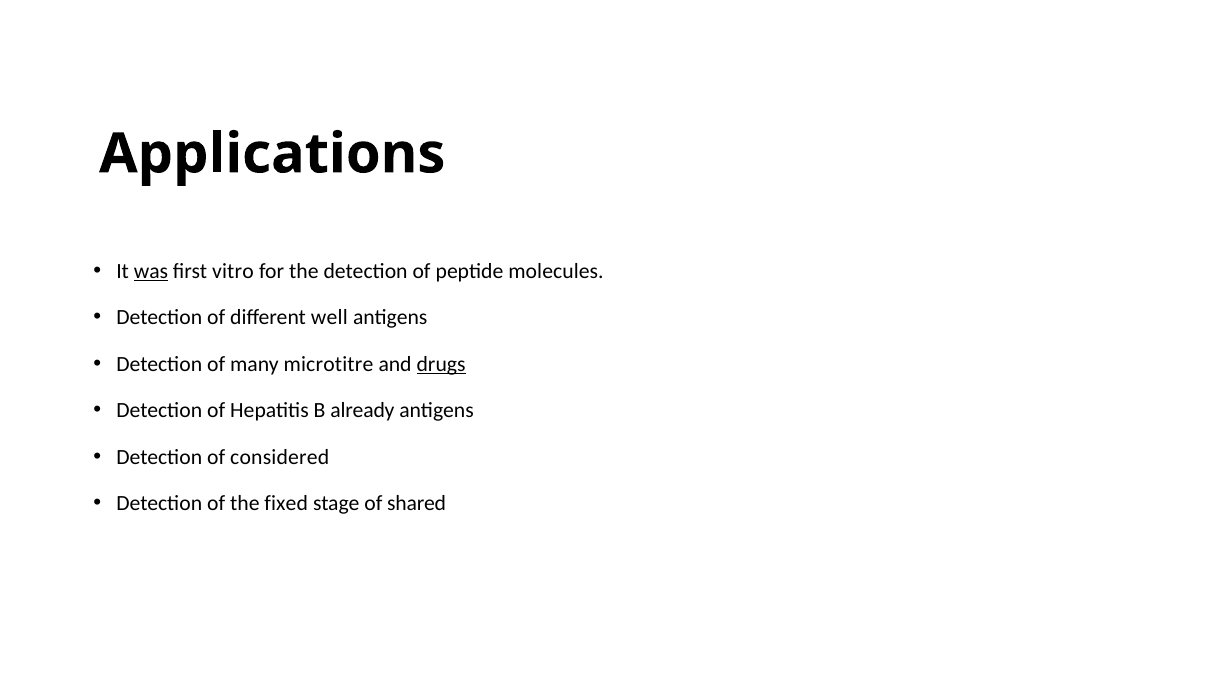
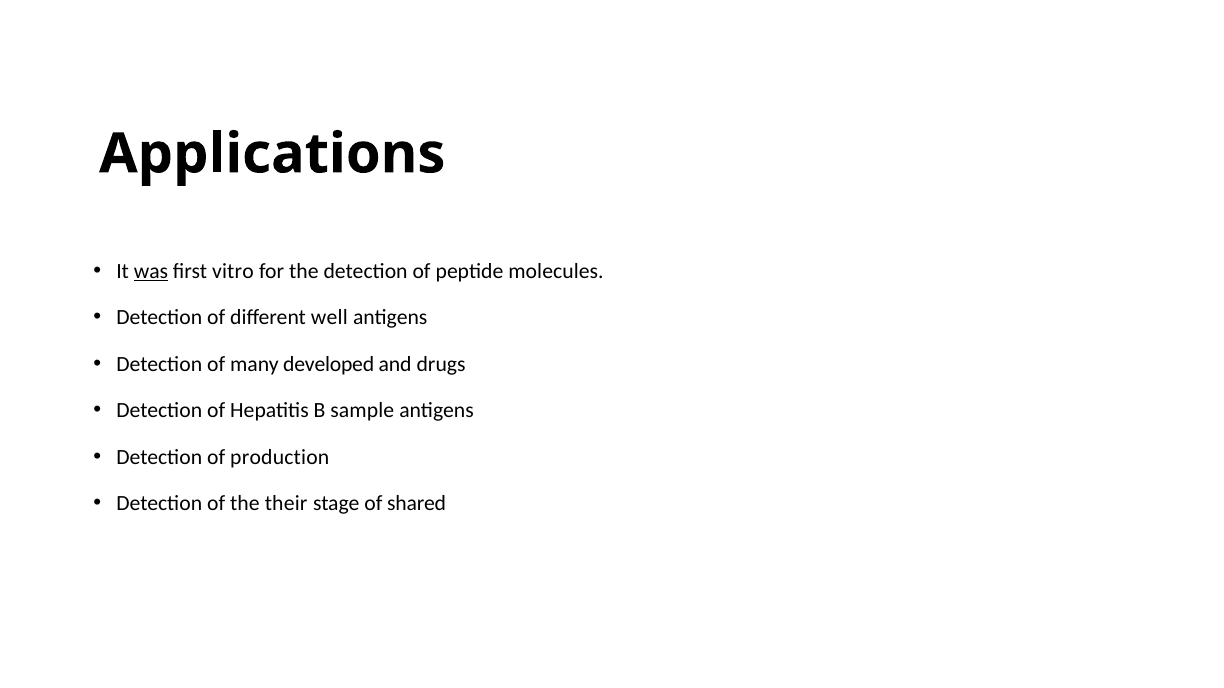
microtitre: microtitre -> developed (329, 364)
drugs underline: present -> none (441, 364)
already: already -> sample (362, 411)
considered: considered -> production (280, 457)
fixed: fixed -> their (286, 504)
